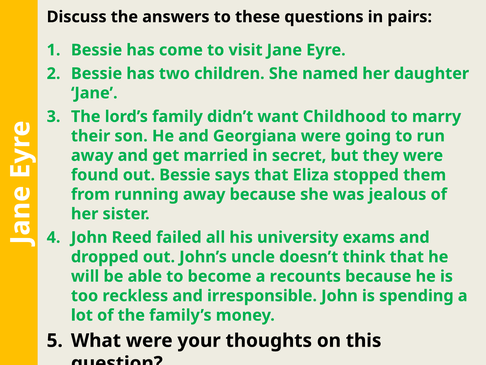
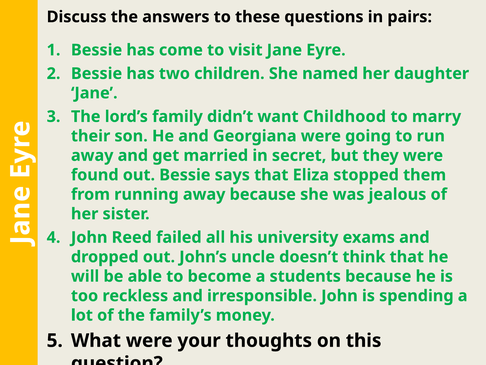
recounts: recounts -> students (305, 276)
